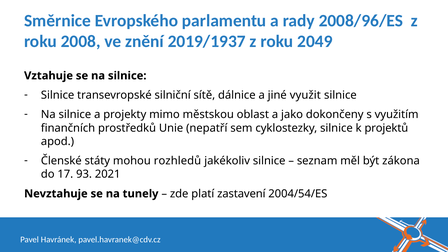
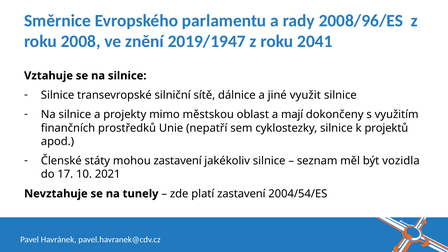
2019/1937: 2019/1937 -> 2019/1947 (207, 42)
2049: 2049 -> 2041 (315, 42)
jako: jako -> mají (292, 115)
mohou rozhledů: rozhledů -> zastavení (178, 161)
zákona: zákona -> vozidla (401, 161)
93: 93 -> 10 (84, 174)
